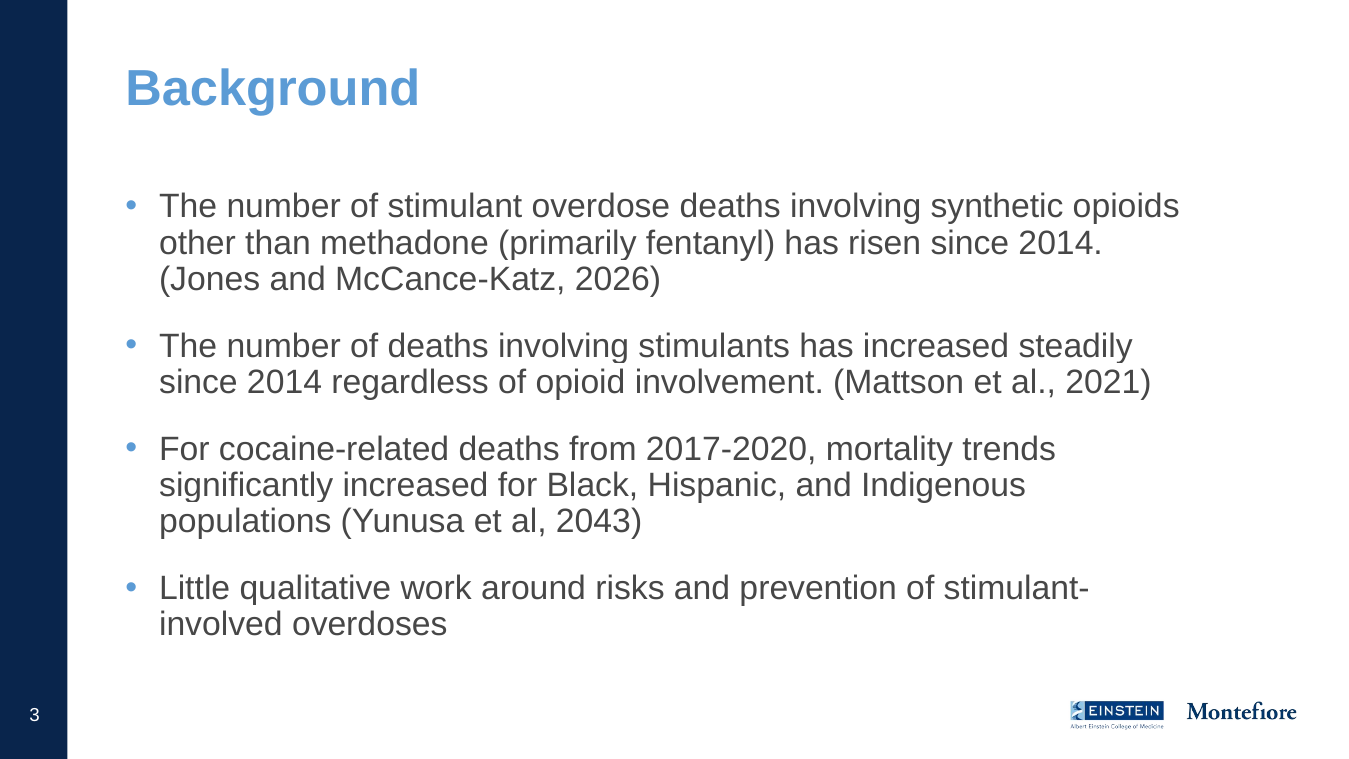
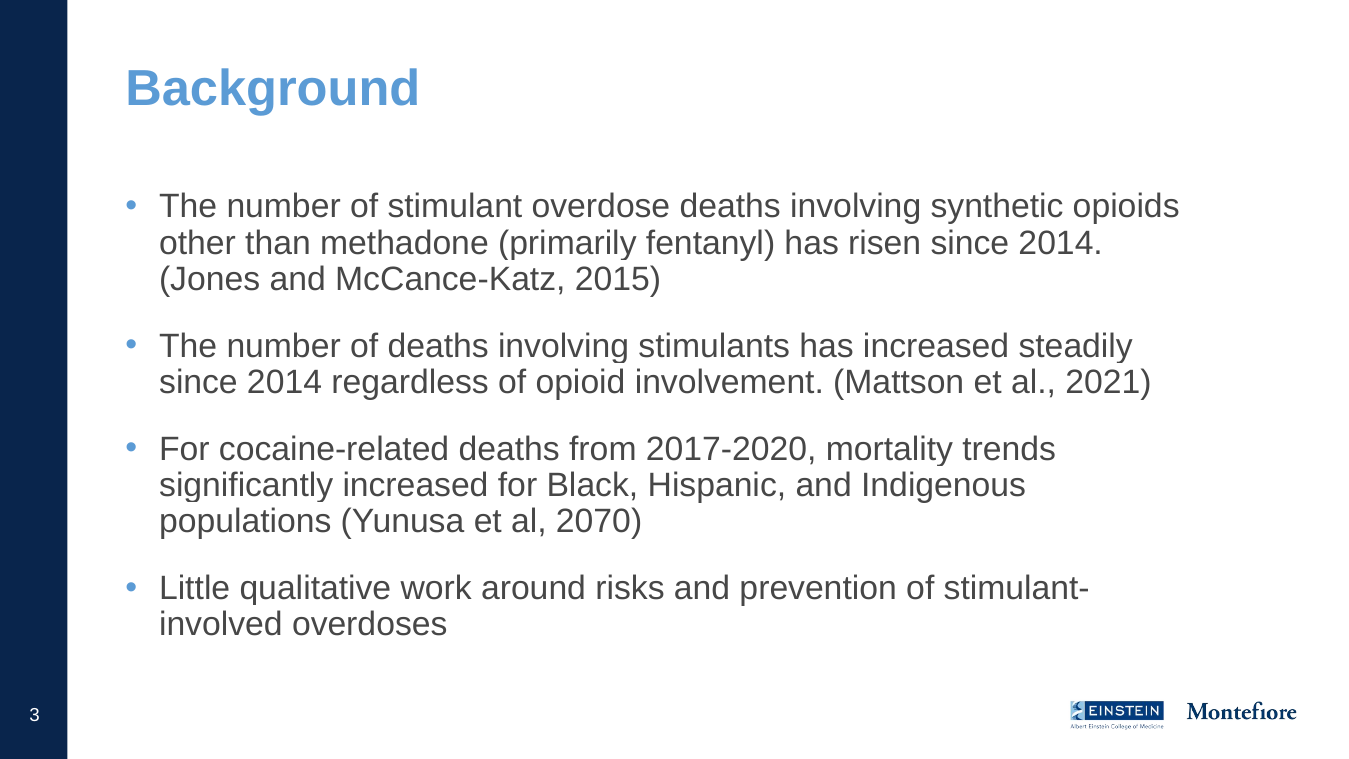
2026: 2026 -> 2015 (618, 279)
2043: 2043 -> 2070 (599, 522)
